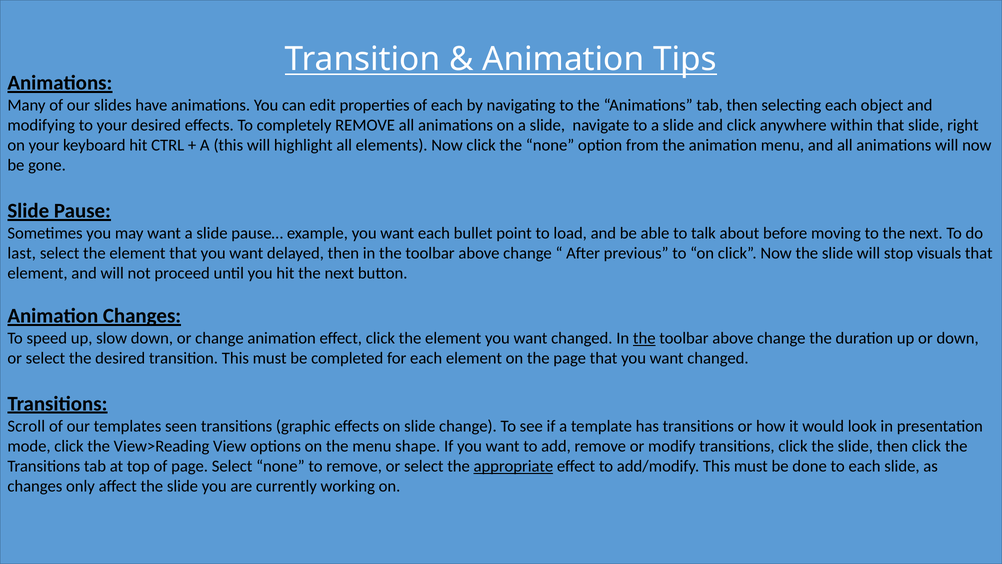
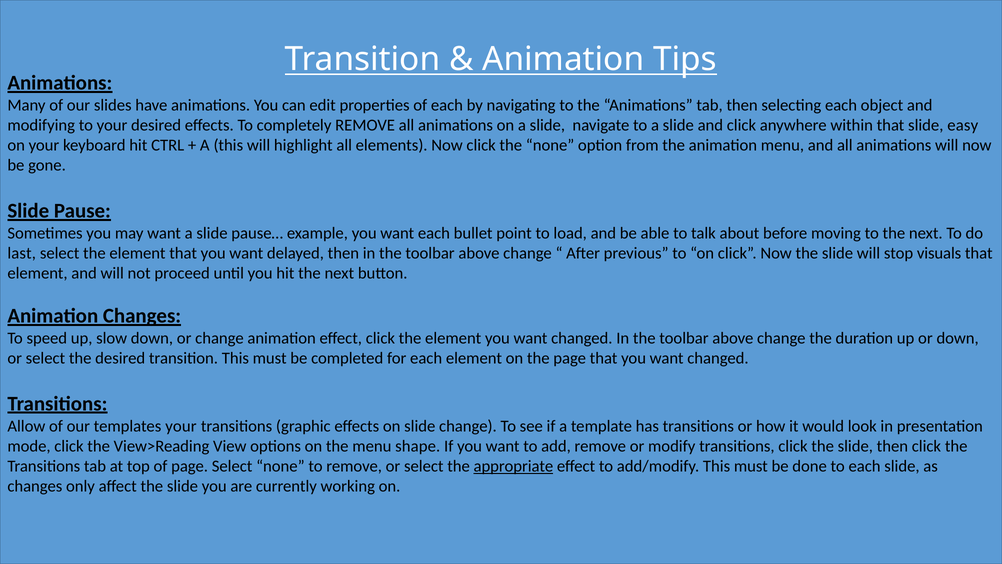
right: right -> easy (963, 125)
the underline: present -> none (644, 338)
Scroll: Scroll -> Allow (26, 426)
templates seen: seen -> your (181, 426)
